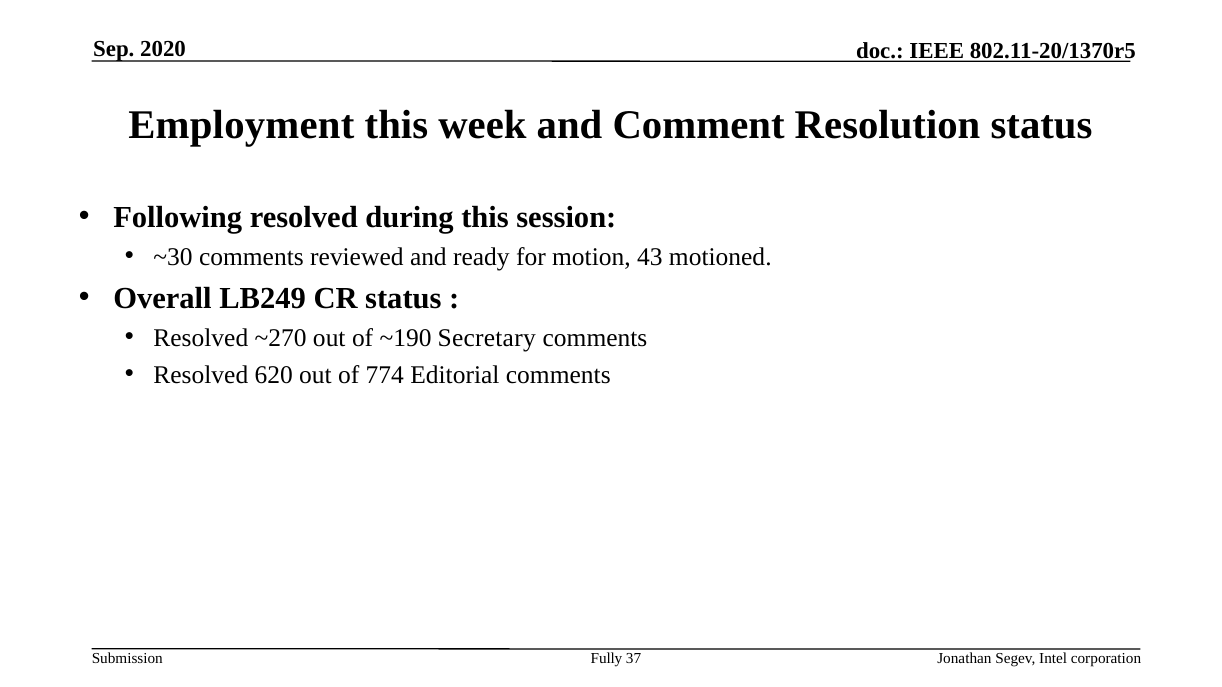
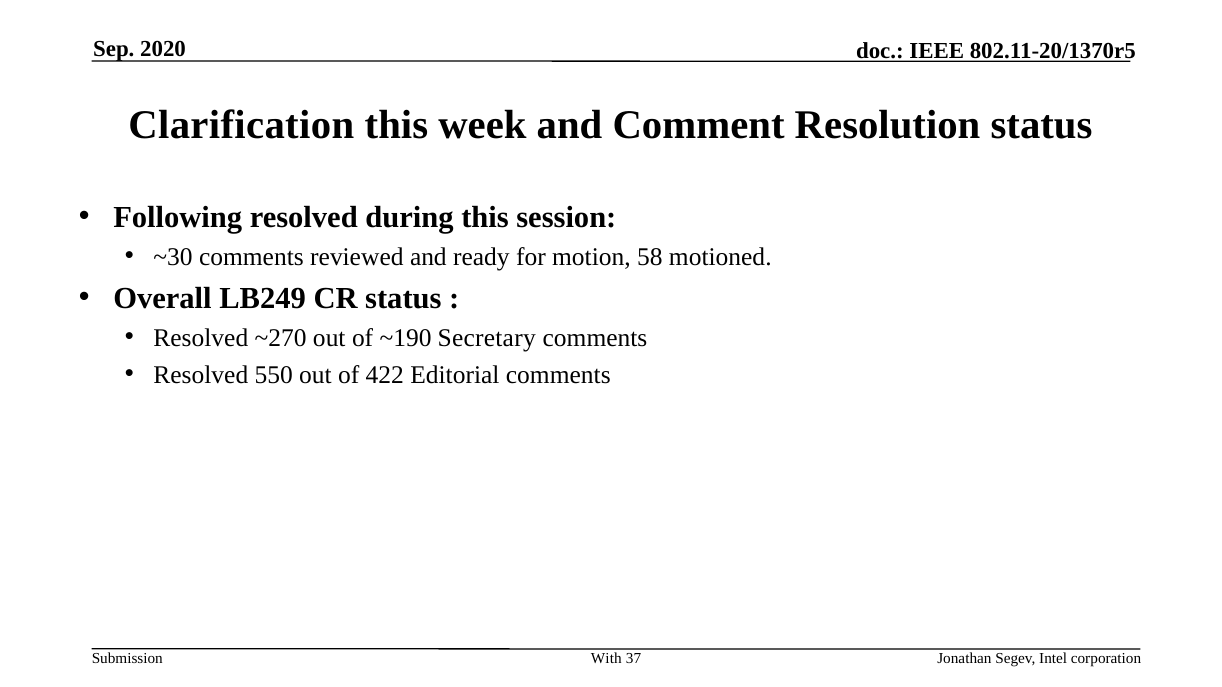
Employment: Employment -> Clarification (241, 125)
43: 43 -> 58 (650, 257)
620: 620 -> 550 (274, 375)
774: 774 -> 422 (385, 375)
Fully: Fully -> With (606, 659)
